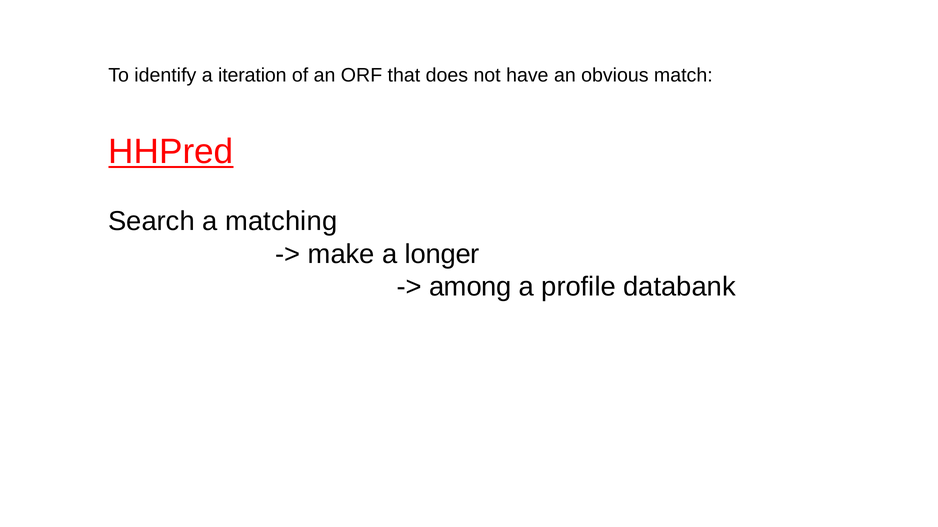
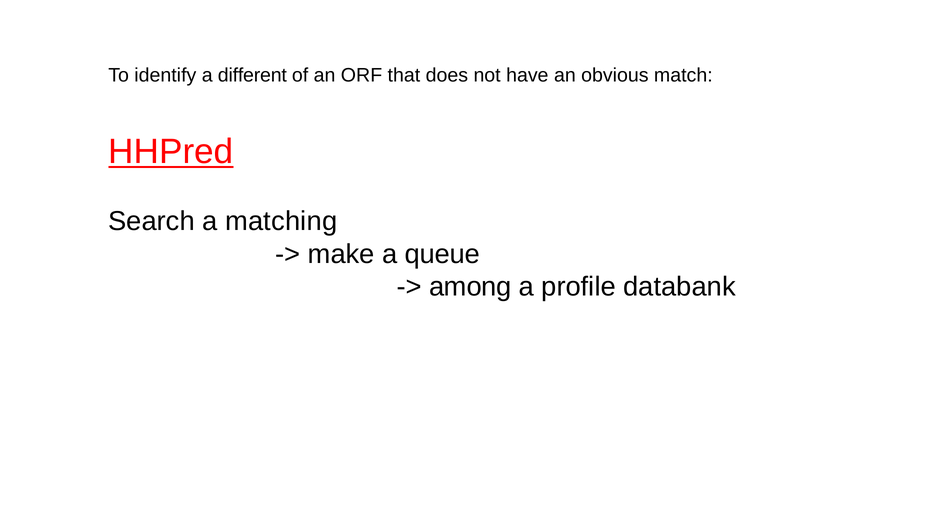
iteration: iteration -> different (252, 76)
longer: longer -> queue (442, 254)
